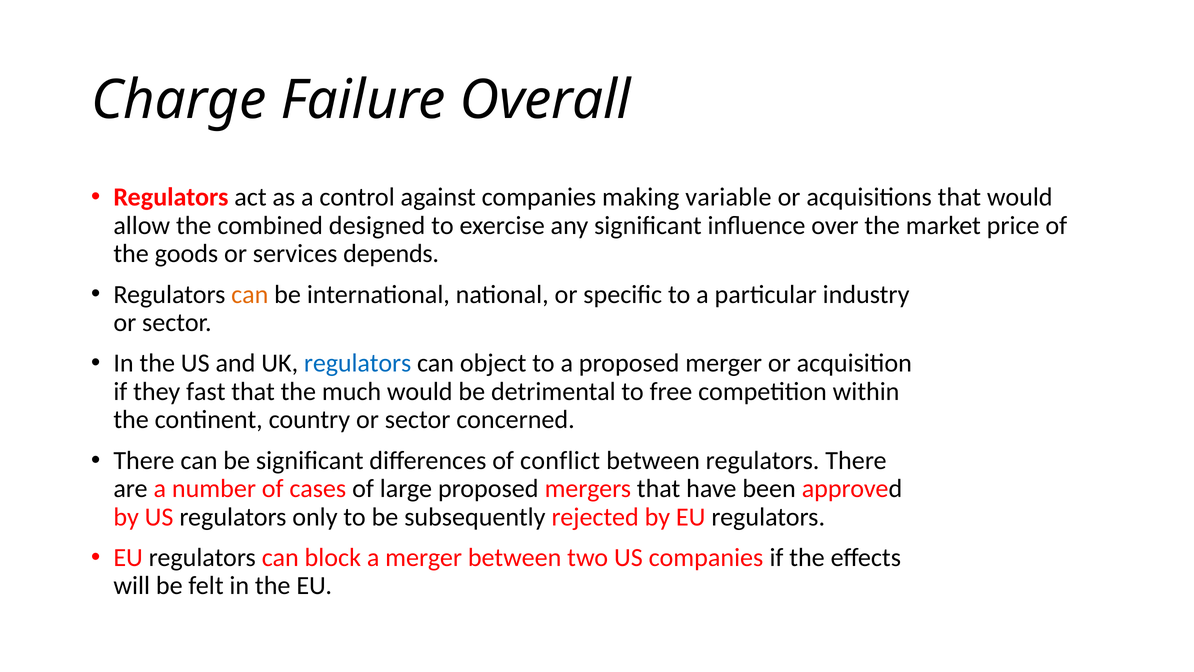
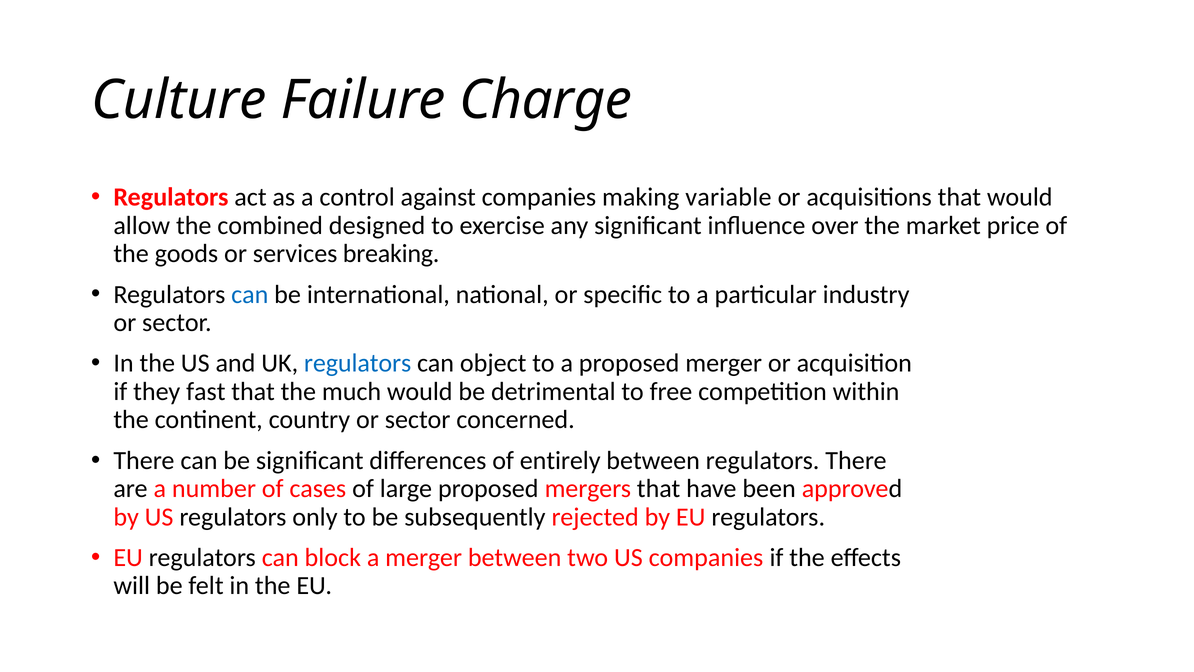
Charge: Charge -> Culture (179, 100)
Overall: Overall -> Charge (546, 100)
depends: depends -> breaking (391, 254)
can colour: orange -> blue (250, 294)
conflict: conflict -> entirely (560, 460)
